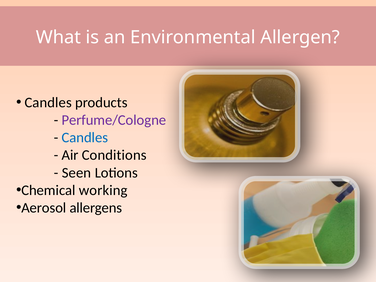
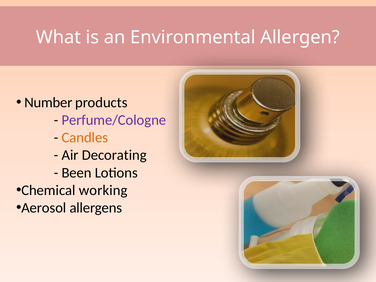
Candles: Candles -> Number (48, 102)
Candles colour: blue -> orange (85, 138)
Conditions: Conditions -> Decorating (114, 155)
Seen: Seen -> Been (77, 173)
